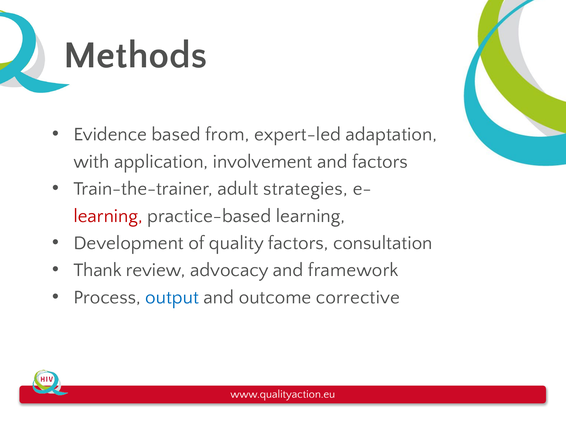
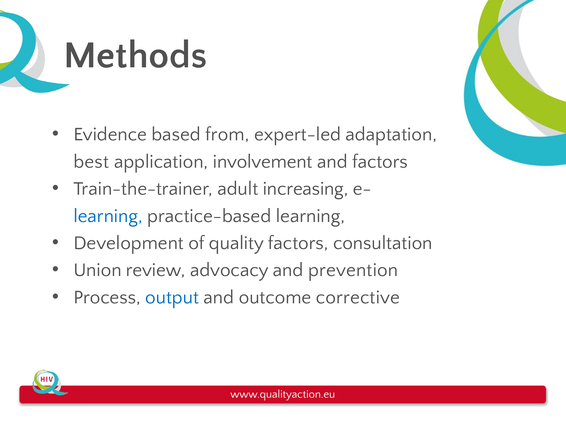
with: with -> best (91, 162)
strategies: strategies -> increasing (306, 189)
learning colour: red -> blue (108, 216)
Thank: Thank -> Union (98, 270)
framework: framework -> prevention (353, 270)
